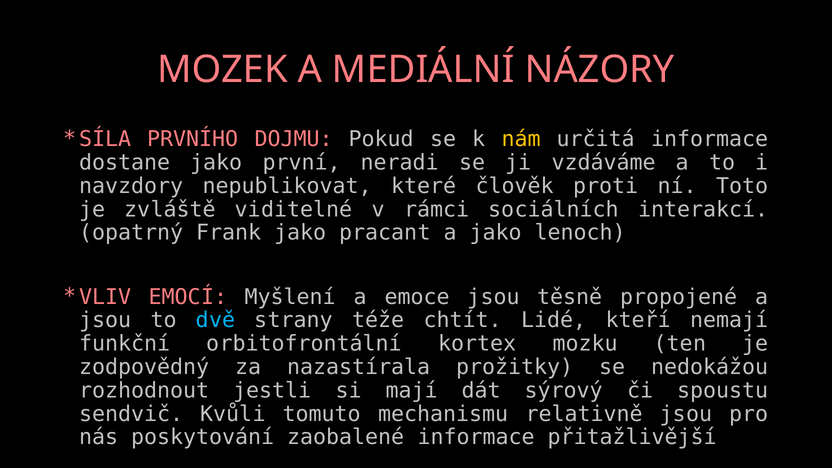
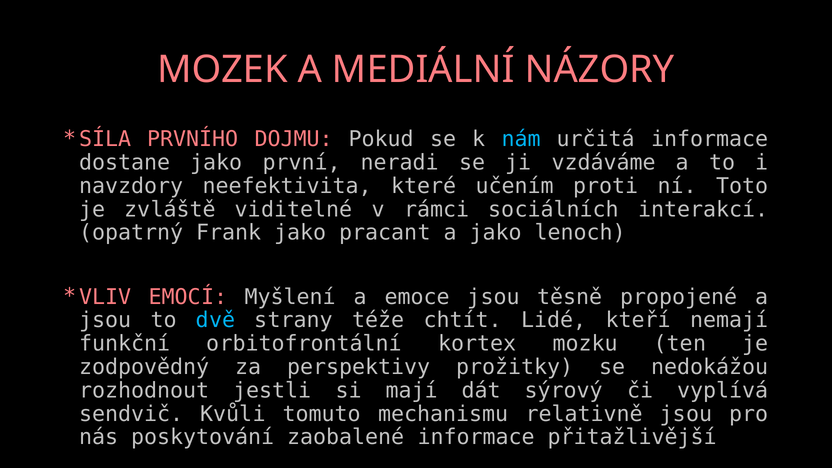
nám colour: yellow -> light blue (521, 139)
nepublikovat: nepublikovat -> neefektivita (287, 186)
člověk: člověk -> učením (515, 186)
nazastírala: nazastírala -> perspektivy (359, 367)
spoustu: spoustu -> vyplívá (723, 390)
